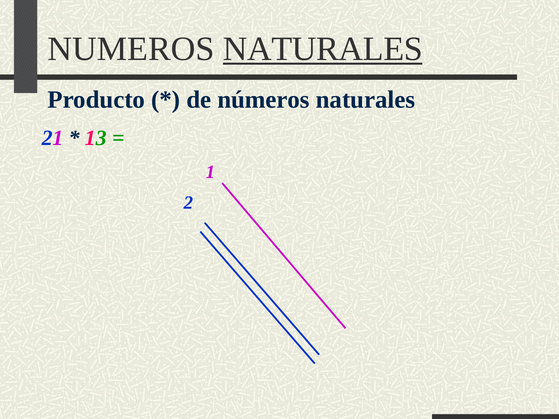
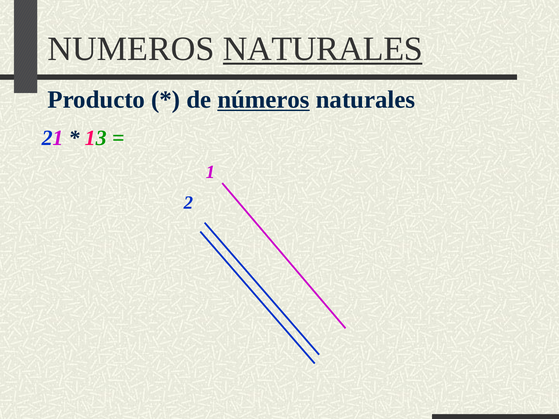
números underline: none -> present (264, 100)
